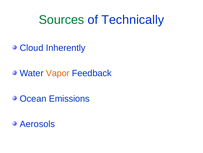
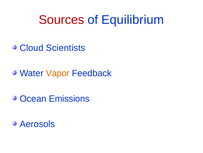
Sources colour: green -> red (61, 20)
Technically: Technically -> Equilibrium (133, 20)
Inherently: Inherently -> Scientists (66, 48)
